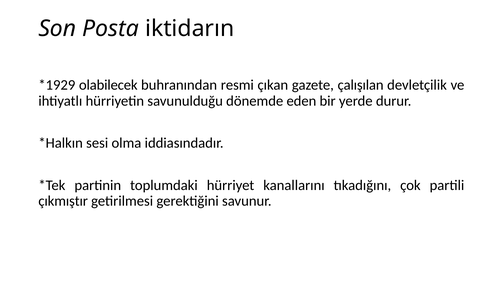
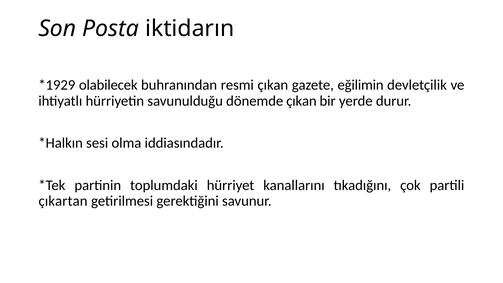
çalışılan: çalışılan -> eğilimin (361, 85)
dönemde eden: eden -> çıkan (301, 101)
çıkmıştır: çıkmıştır -> çıkartan (63, 201)
